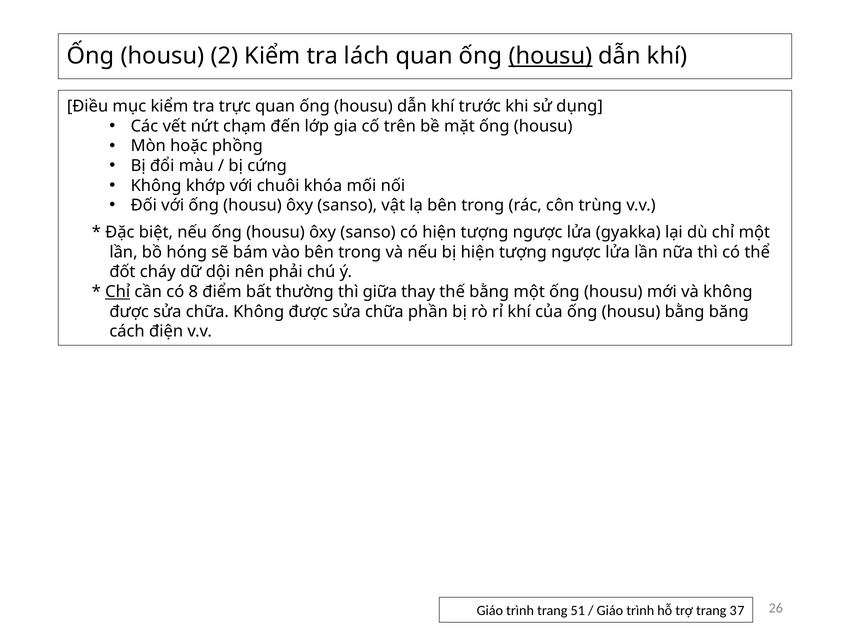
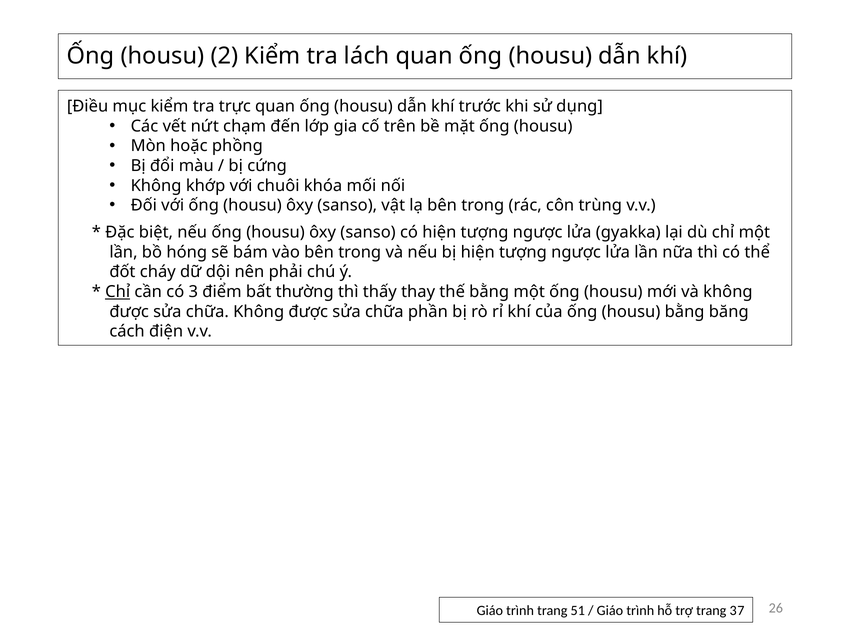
housu underline: present -> none (550, 56)
8: 8 -> 3 (193, 292)
giữa: giữa -> thấy (380, 292)
